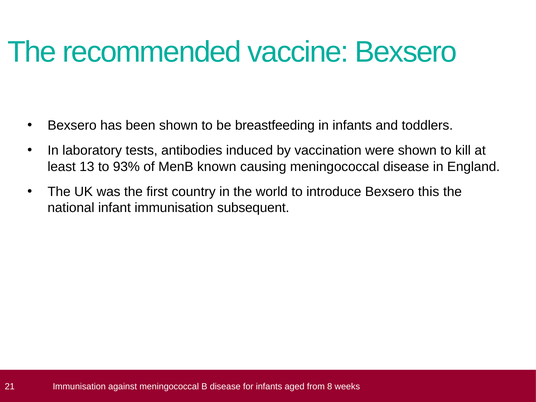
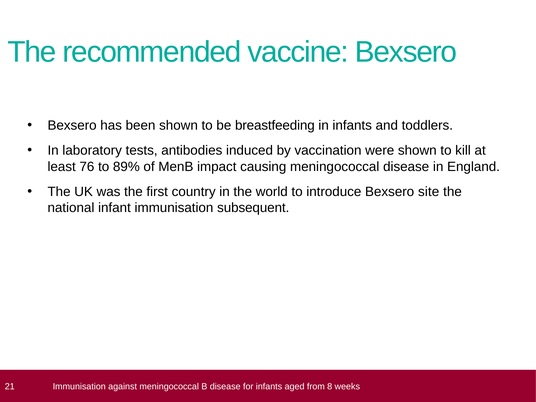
13: 13 -> 76 (87, 167)
93%: 93% -> 89% (126, 167)
known: known -> impact (217, 167)
this: this -> site (429, 192)
